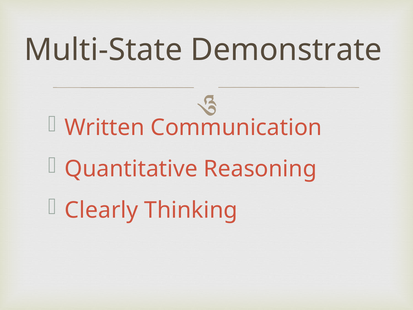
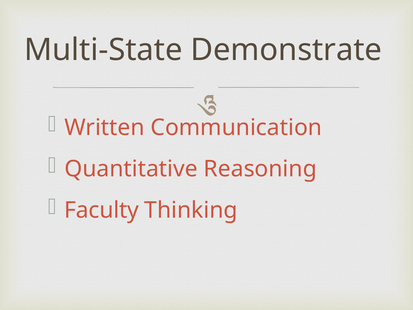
Clearly: Clearly -> Faculty (102, 210)
